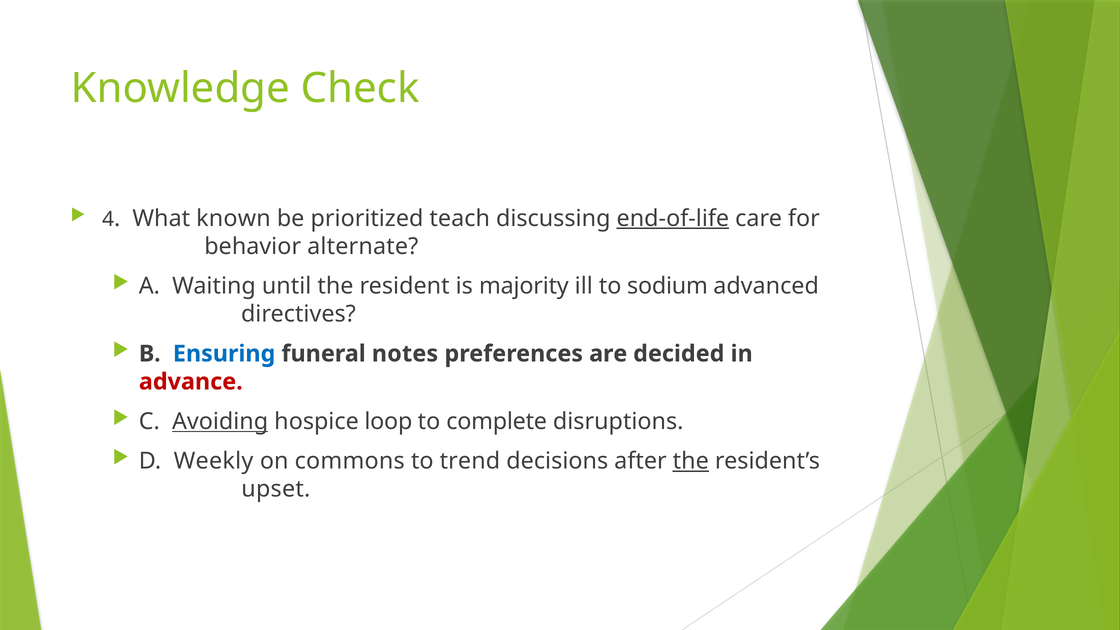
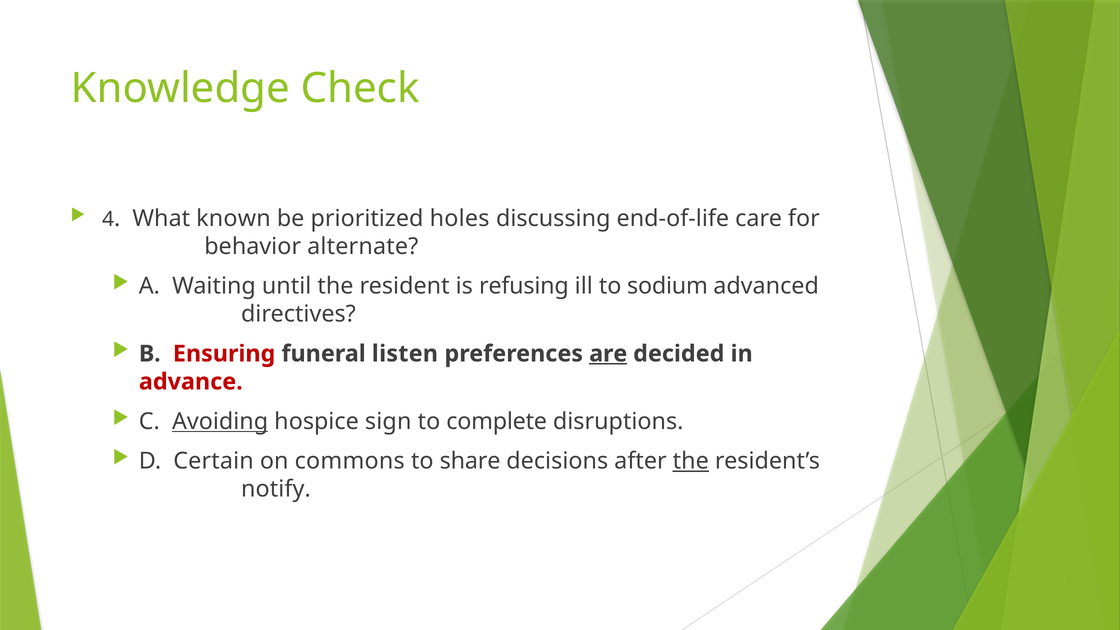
teach: teach -> holes (460, 218)
end-of-life underline: present -> none (673, 218)
majority: majority -> refusing (524, 286)
Ensuring colour: blue -> red (224, 354)
notes: notes -> listen (405, 354)
are underline: none -> present (608, 354)
loop: loop -> sign (388, 421)
Weekly: Weekly -> Certain (214, 461)
trend: trend -> share (470, 461)
upset: upset -> notify (276, 489)
